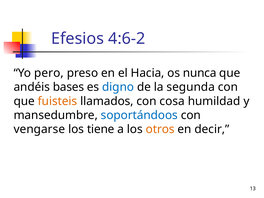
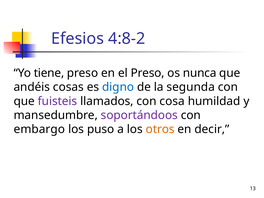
4:6-2: 4:6-2 -> 4:8-2 (127, 39)
pero: pero -> tiene (49, 73)
el Hacia: Hacia -> Preso (148, 73)
bases: bases -> cosas (68, 87)
fuisteis colour: orange -> purple (57, 101)
soportándoos colour: blue -> purple (139, 115)
vengarse: vengarse -> embargo (39, 129)
tiene: tiene -> puso (101, 129)
